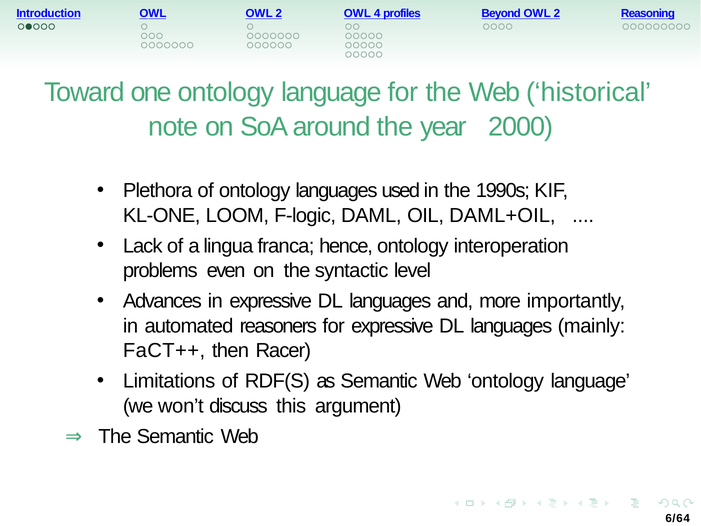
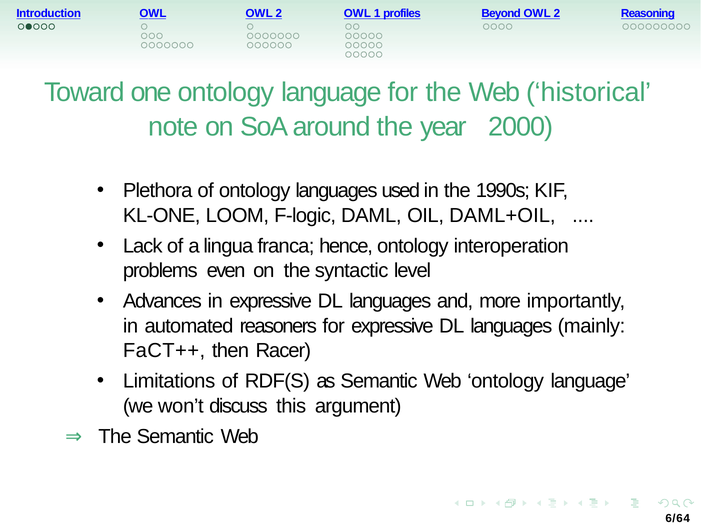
4: 4 -> 1 (377, 13)
